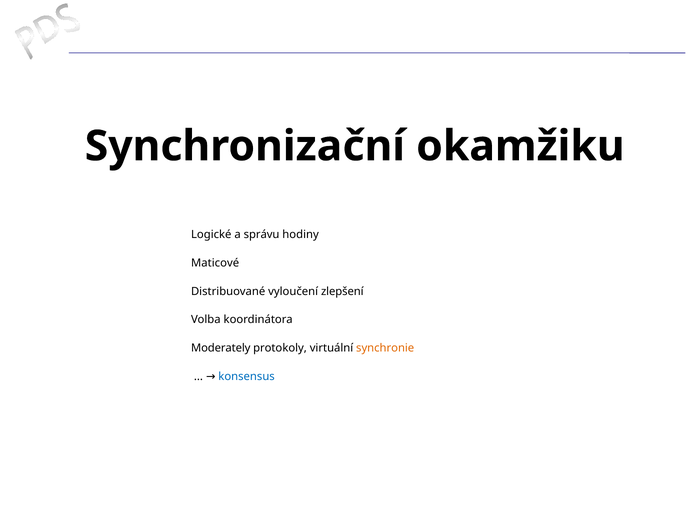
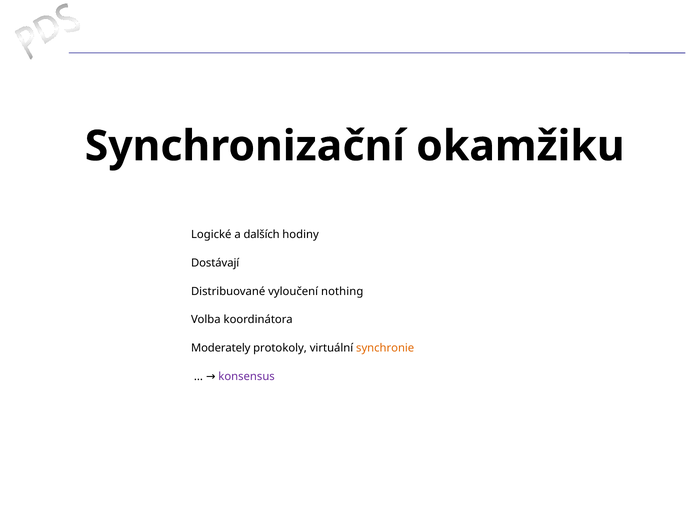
správu: správu -> dalších (262, 235)
Maticové: Maticové -> Dostávají (215, 263)
zlepšení: zlepšení -> nothing (342, 292)
konsensus colour: blue -> purple (247, 377)
